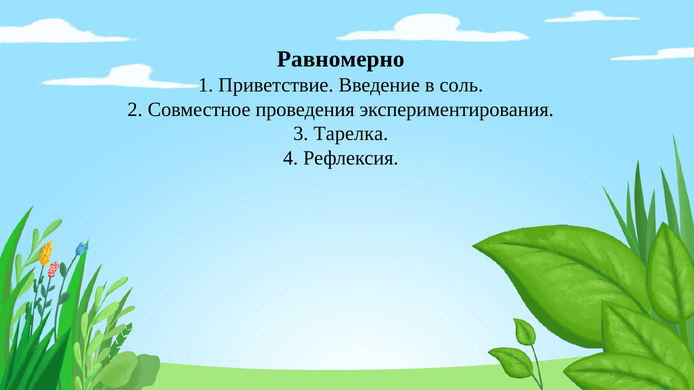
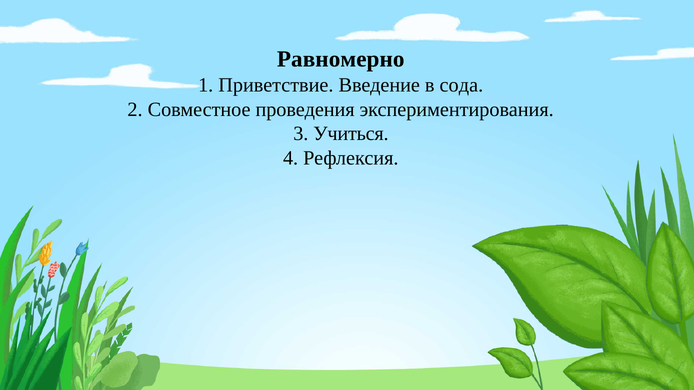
соль: соль -> сода (461, 85)
Тарелка: Тарелка -> Учиться (351, 134)
